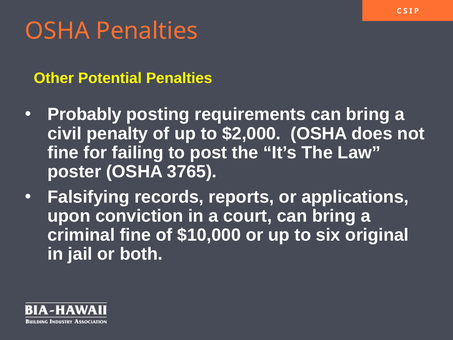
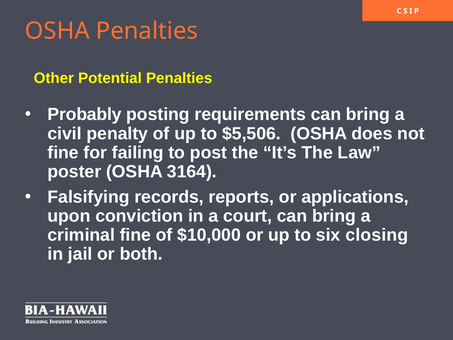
$2,000: $2,000 -> $5,506 (252, 133)
3765: 3765 -> 3164 (192, 171)
original: original -> closing (377, 235)
